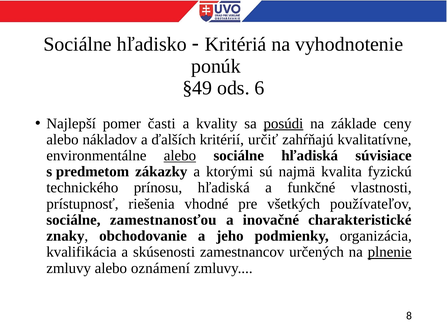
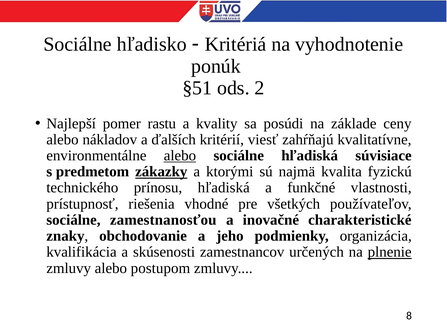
§49: §49 -> §51 (197, 88)
6: 6 -> 2 (260, 88)
časti: časti -> rastu (162, 124)
posúdi underline: present -> none (283, 124)
určiť: určiť -> viesť (263, 140)
zákazky underline: none -> present (161, 172)
oznámení: oznámení -> postupom (160, 268)
